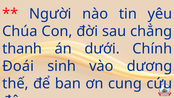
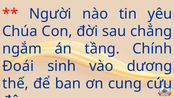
thanh: thanh -> ngắm (22, 49)
dưới: dưới -> tầng (102, 49)
